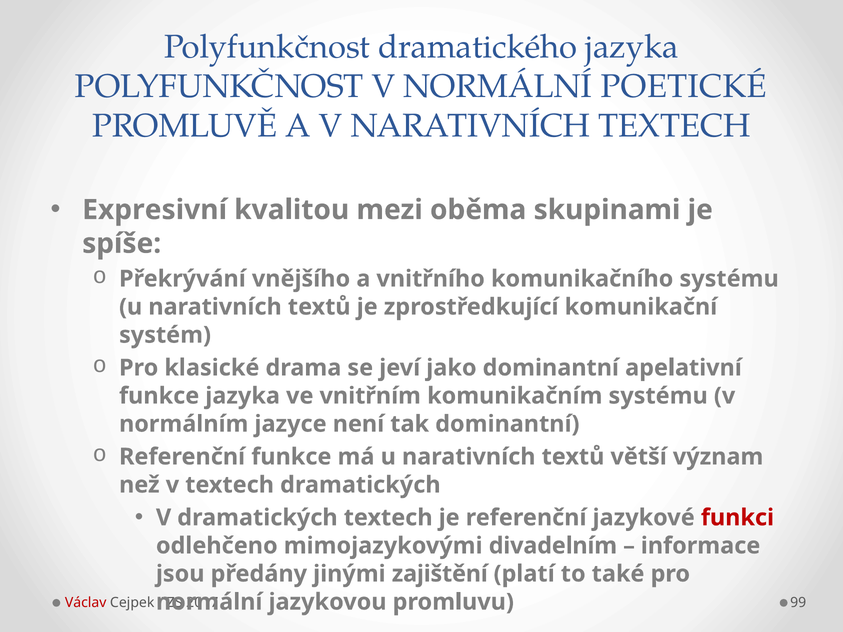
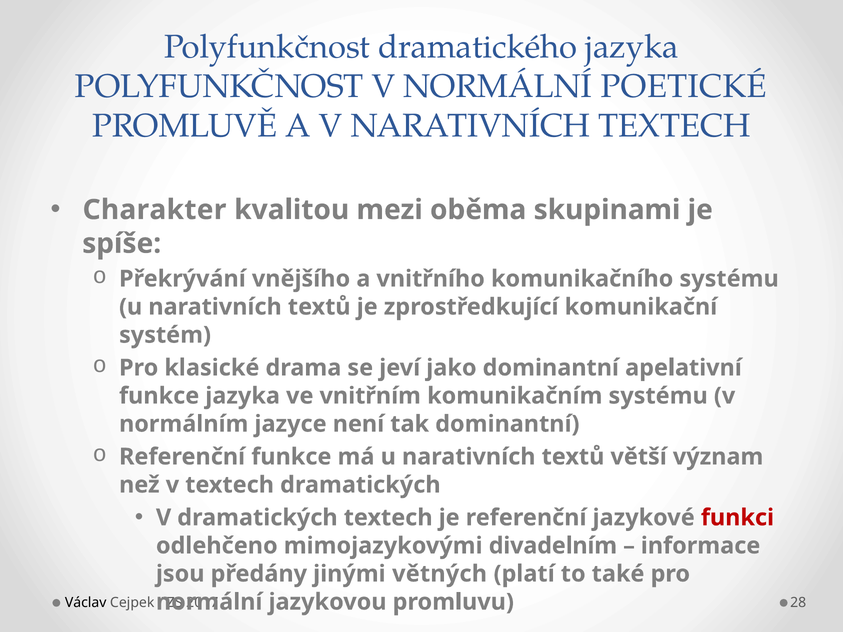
Expresivní: Expresivní -> Charakter (154, 210)
zajištění: zajištění -> větných (440, 574)
Václav colour: red -> black (86, 603)
99: 99 -> 28 (798, 603)
